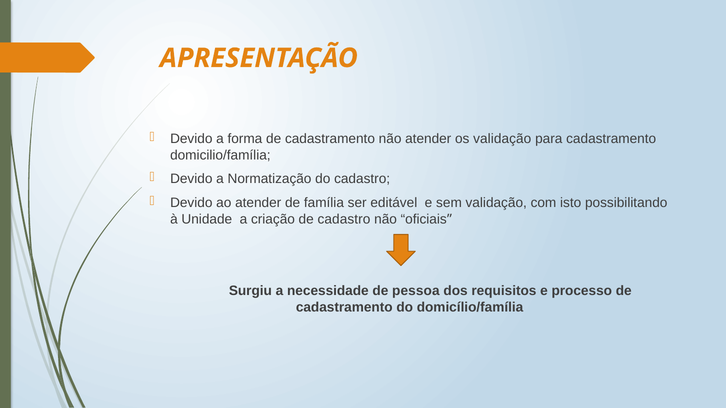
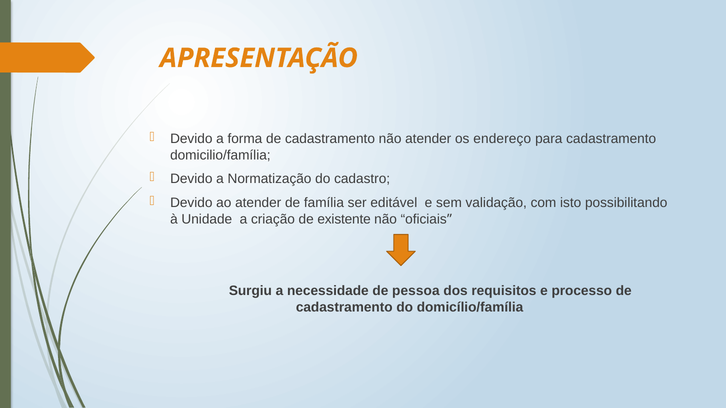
os validação: validação -> endereço (502, 139)
de cadastro: cadastro -> existente (344, 219)
